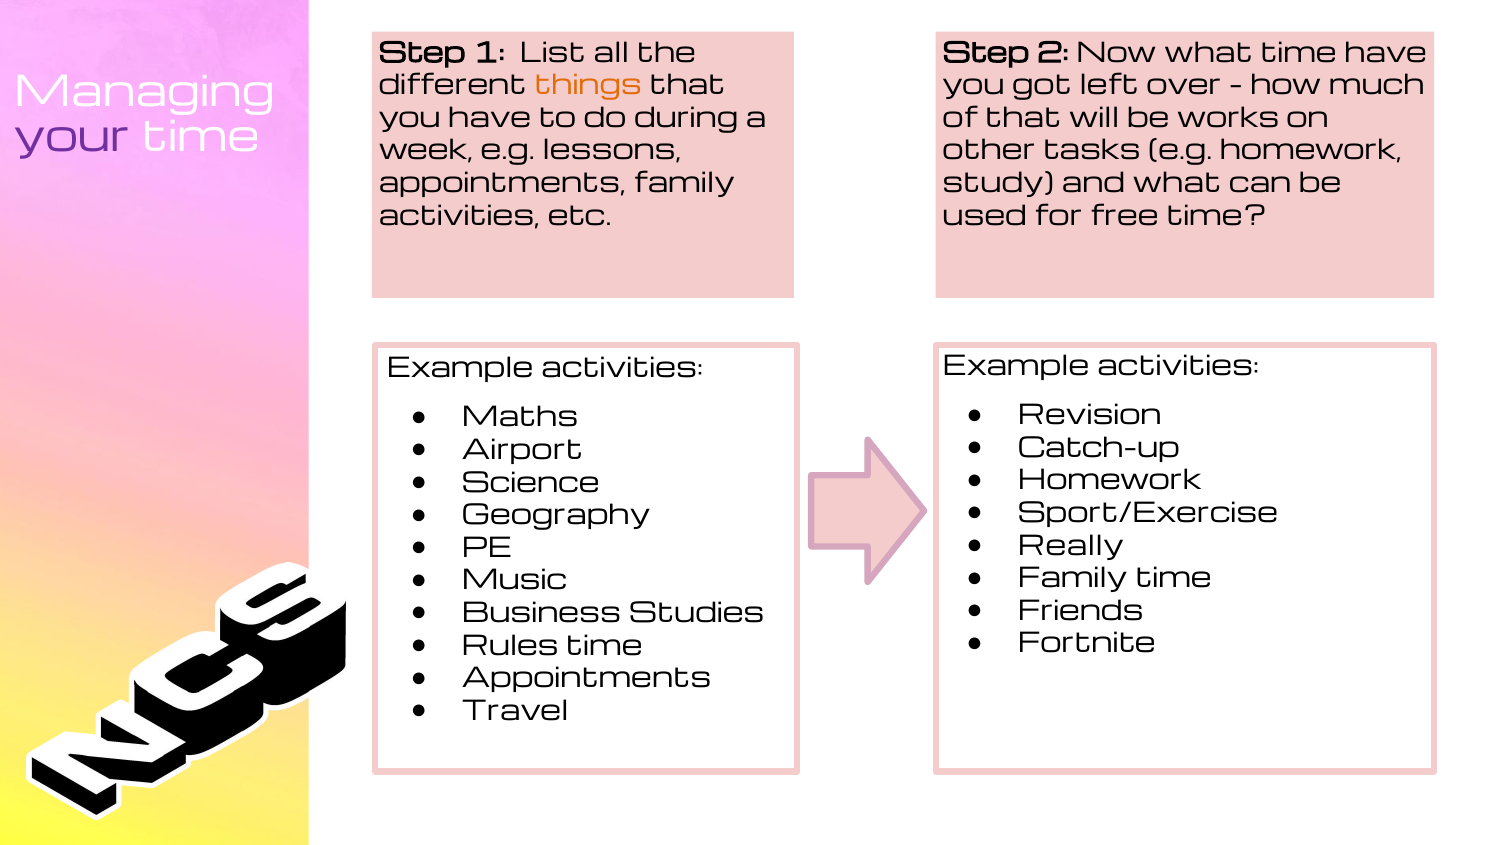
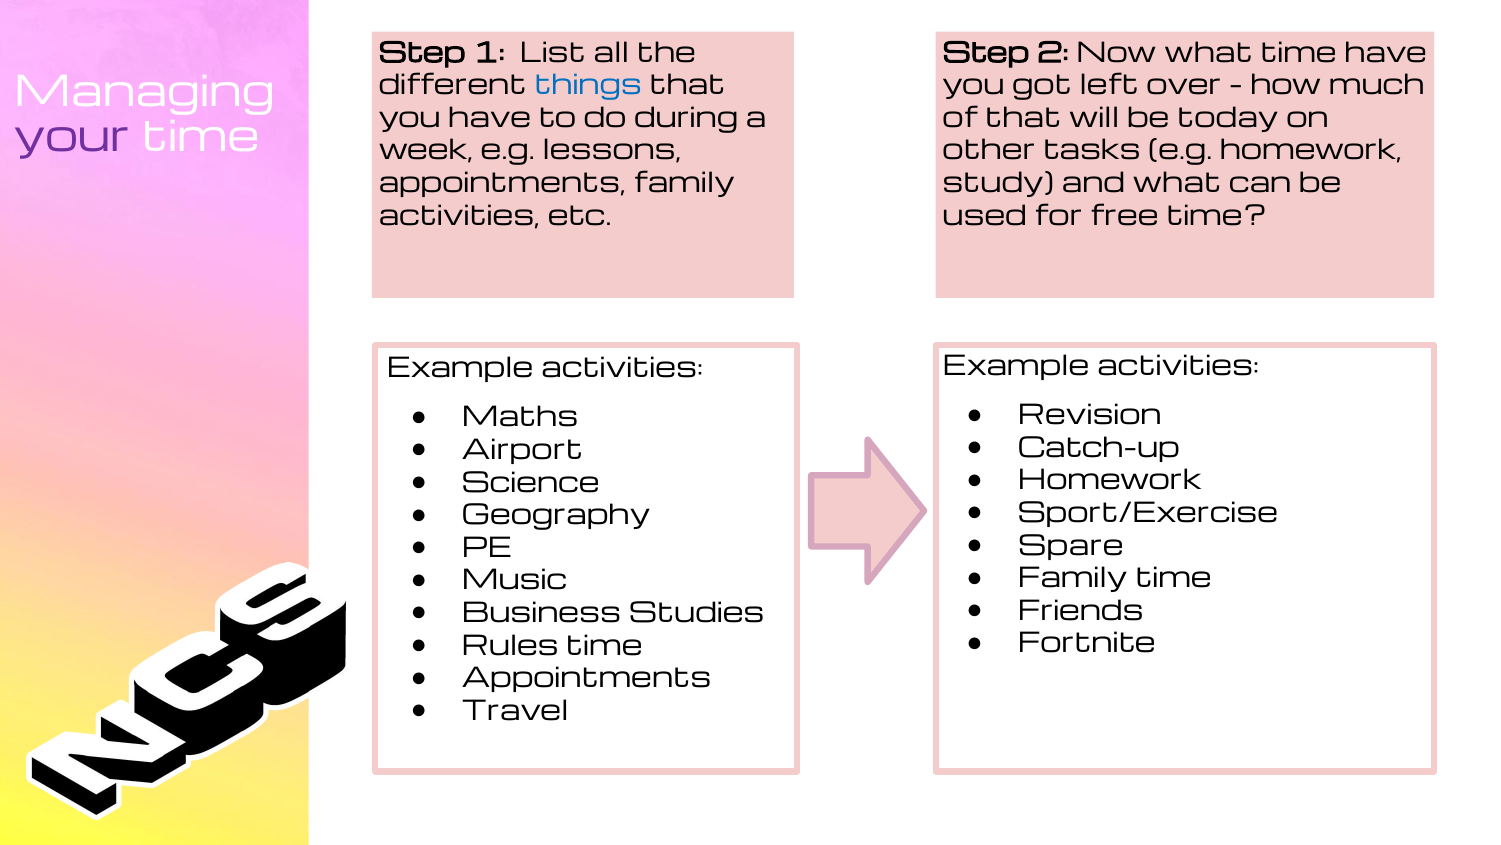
things colour: orange -> blue (588, 86)
works: works -> today (1228, 118)
Really: Really -> Spare (1071, 546)
